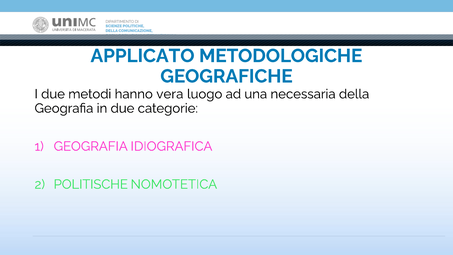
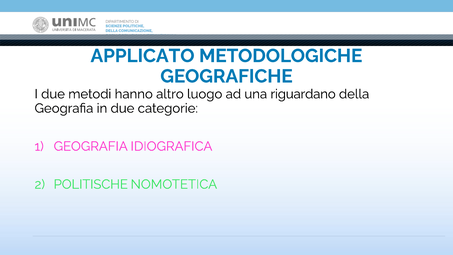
vera: vera -> altro (170, 94)
necessaria: necessaria -> riguardano (303, 94)
